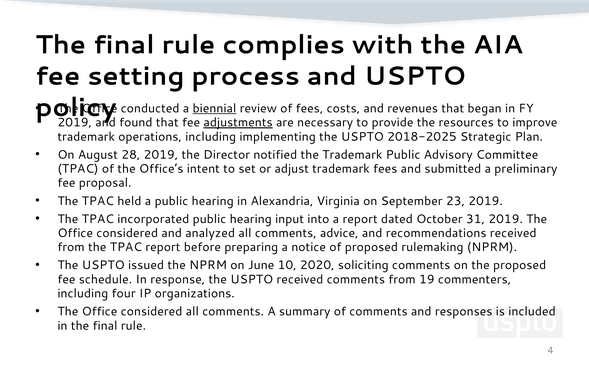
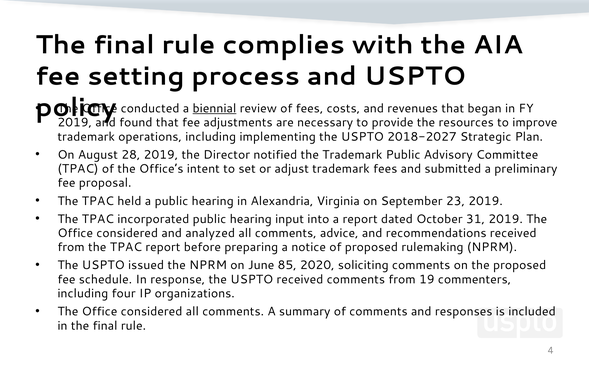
adjustments underline: present -> none (238, 123)
2018-2025: 2018-2025 -> 2018-2027 (422, 137)
10: 10 -> 85 (287, 265)
